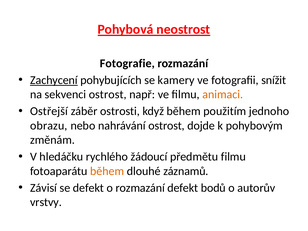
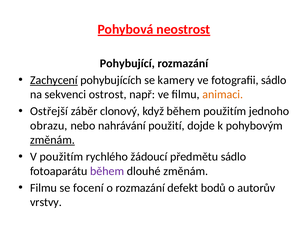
Fotografie: Fotografie -> Pohybující (127, 63)
fotografii snížit: snížit -> sádlo (274, 80)
ostrosti: ostrosti -> clonový (120, 111)
nahrávání ostrost: ostrost -> použití (166, 126)
změnám underline: none -> present (52, 140)
V hledáčku: hledáčku -> použitím (61, 157)
předmětu filmu: filmu -> sádlo (233, 157)
během colour: orange -> purple (107, 171)
dlouhé záznamů: záznamů -> změnám (186, 171)
Závisí: Závisí -> Filmu (43, 188)
se defekt: defekt -> focení (88, 188)
